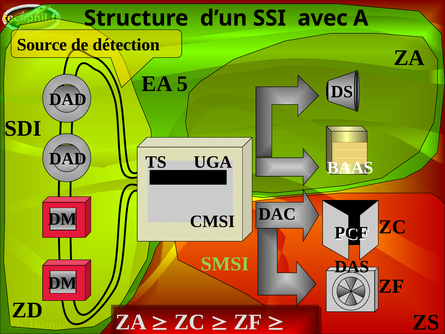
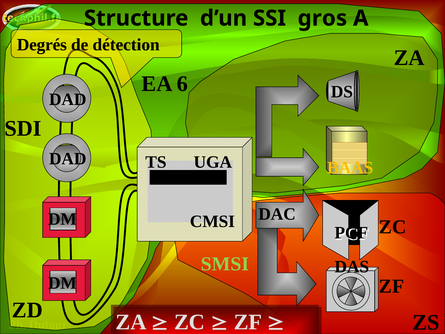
avec: avec -> gros (322, 18)
Source: Source -> Degrés (42, 45)
5: 5 -> 6 (182, 84)
BAAS colour: white -> yellow (350, 168)
